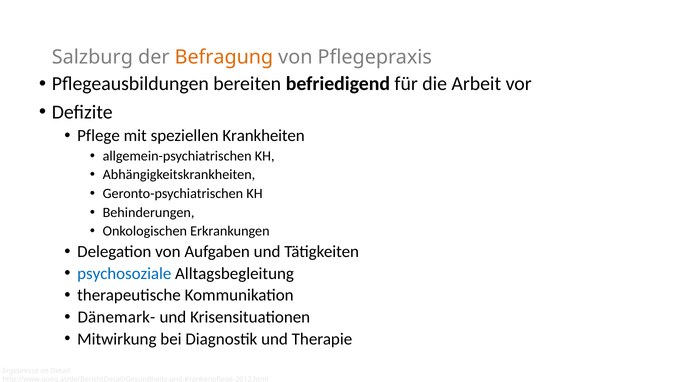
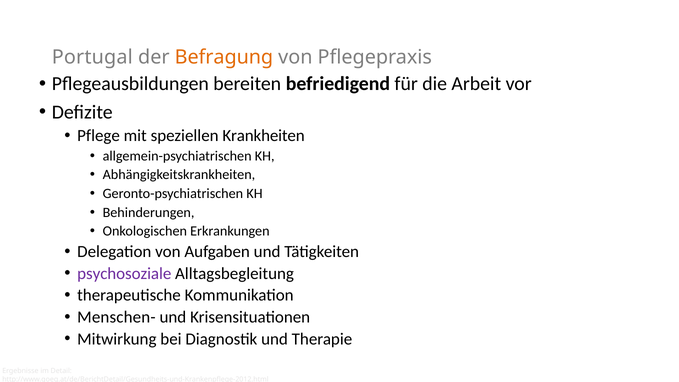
Salzburg: Salzburg -> Portugal (92, 57)
psychosoziale colour: blue -> purple (124, 273)
Dänemark-: Dänemark- -> Menschen- (116, 317)
